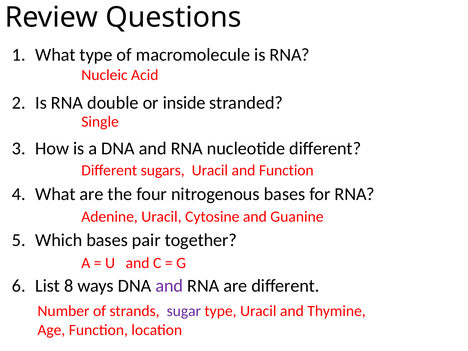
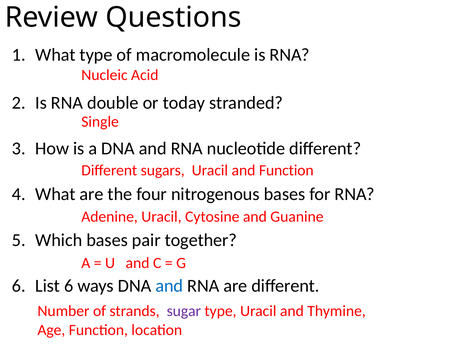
inside: inside -> today (184, 103)
List 8: 8 -> 6 (69, 286)
and colour: purple -> blue (169, 286)
